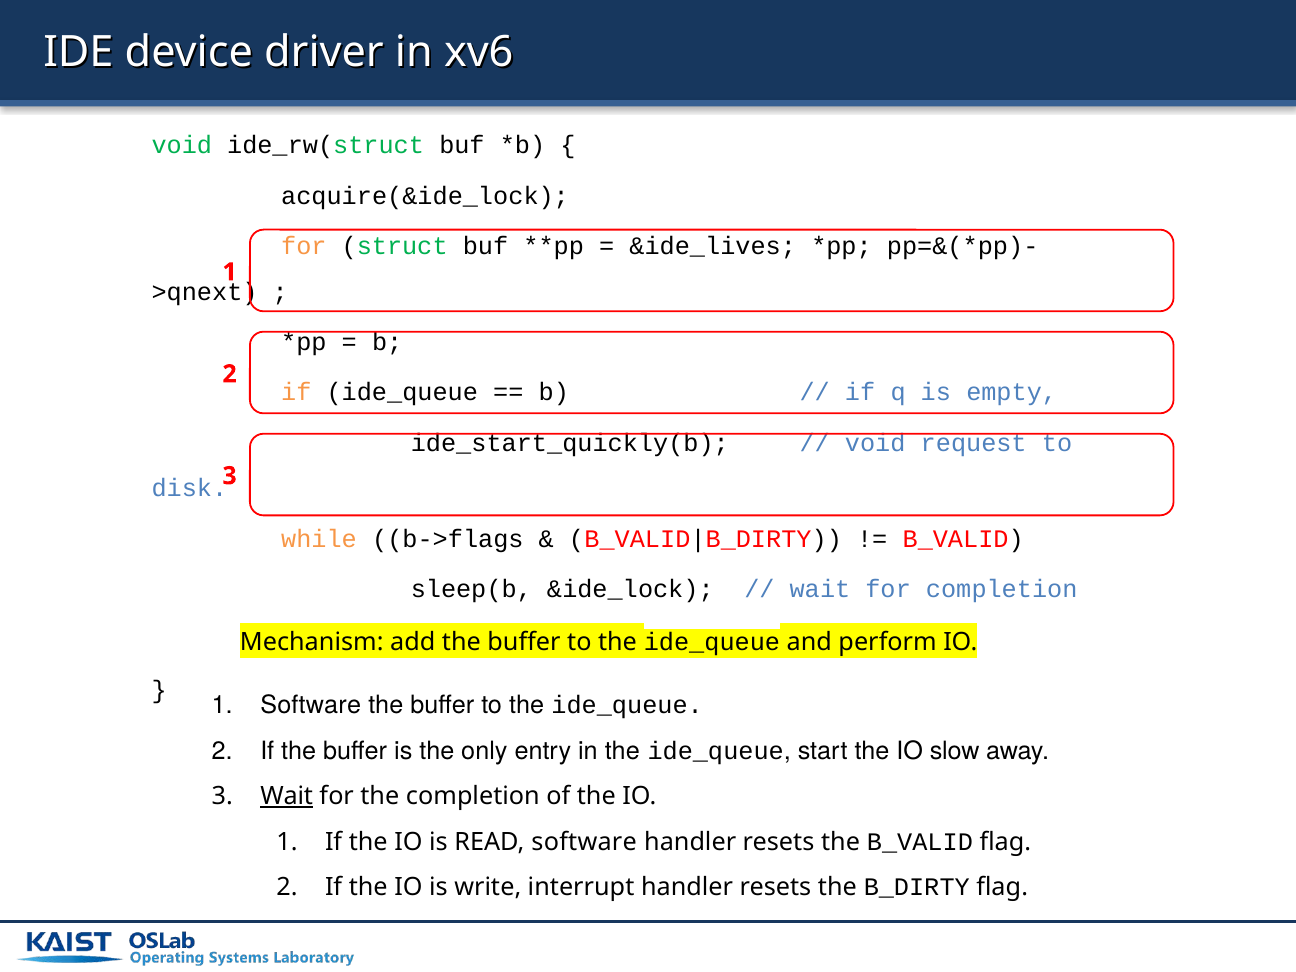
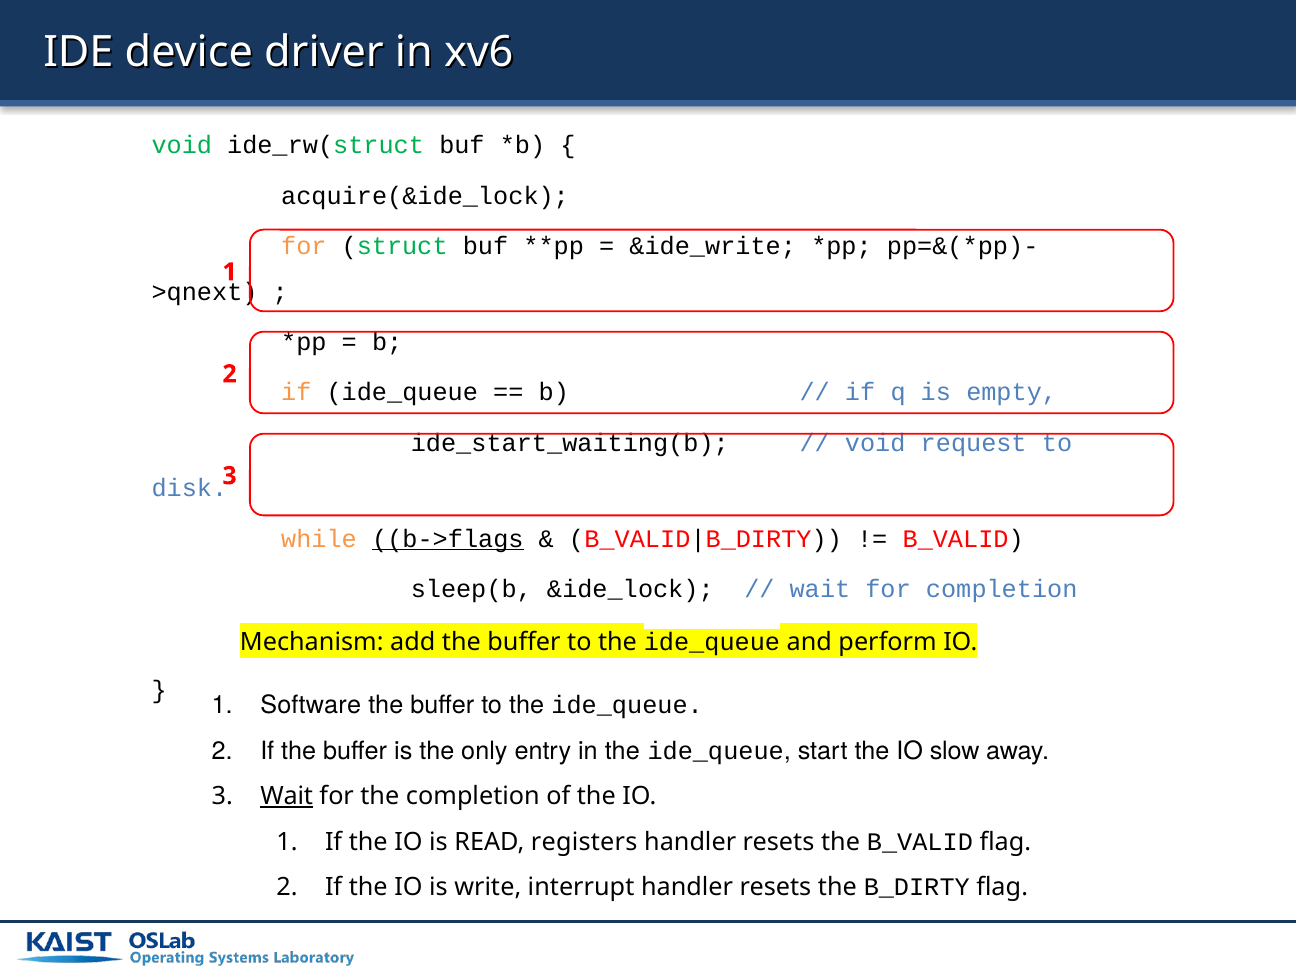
&ide_lives: &ide_lives -> &ide_write (713, 246)
ide_start_quickly(b: ide_start_quickly(b -> ide_start_waiting(b (570, 443)
b->flags underline: none -> present (448, 539)
READ software: software -> registers (584, 842)
